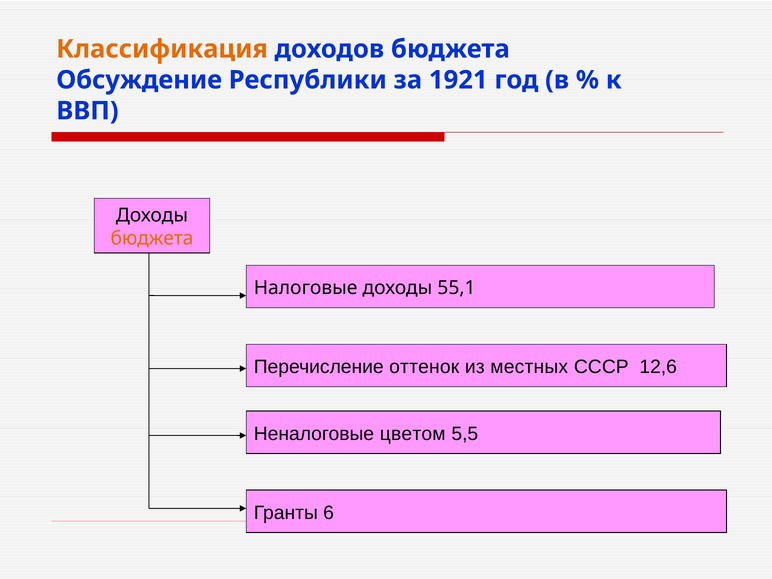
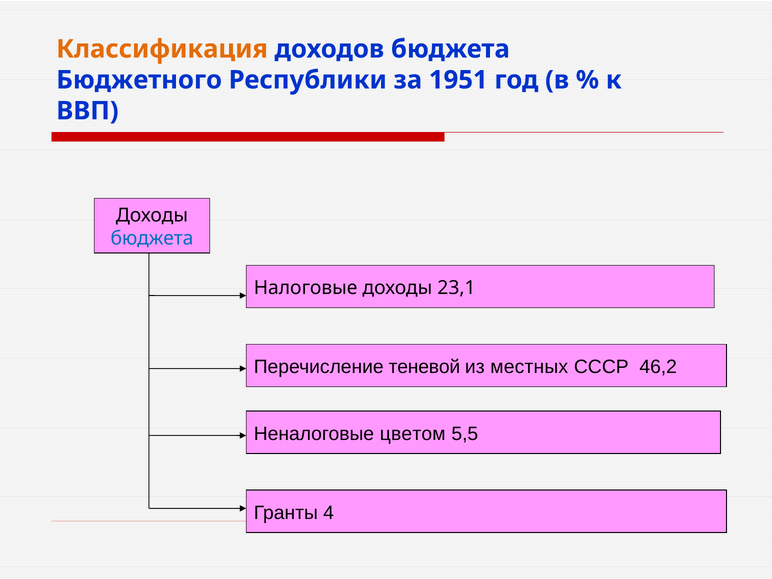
Обсуждение: Обсуждение -> Бюджетного (139, 80)
1921: 1921 -> 1951 (458, 80)
бюджета colour: orange -> blue (152, 239)
55,1: 55,1 -> 23,1 (456, 288)
оттенок: оттенок -> теневой (424, 367)
12,6: 12,6 -> 46,2 (658, 367)
6: 6 -> 4 (329, 513)
